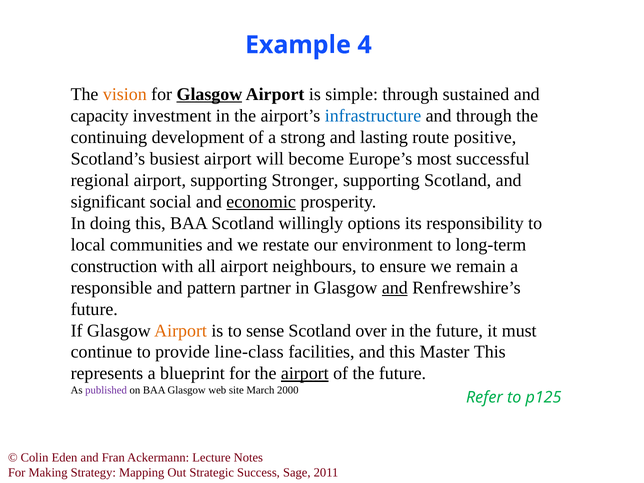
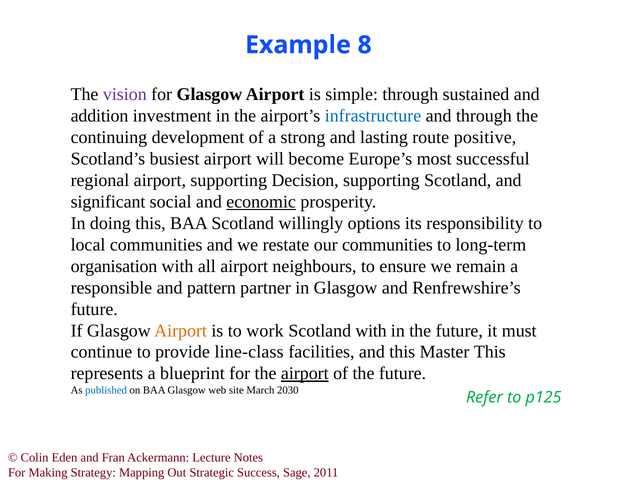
4: 4 -> 8 (365, 45)
vision colour: orange -> purple (125, 94)
Glasgow underline: present -> none (209, 94)
capacity: capacity -> addition (100, 116)
Stronger: Stronger -> Decision (305, 180)
our environment: environment -> communities (387, 245)
construction: construction -> organisation (114, 266)
and underline: present -> none (395, 288)
sense: sense -> work (265, 331)
Scotland over: over -> with (371, 331)
published colour: purple -> blue (106, 390)
2000: 2000 -> 2030 (288, 390)
